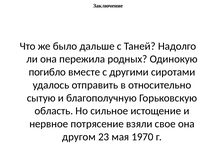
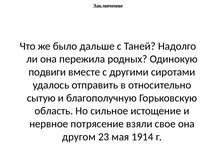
погибло: погибло -> подвиги (47, 72)
1970: 1970 -> 1914 (142, 137)
